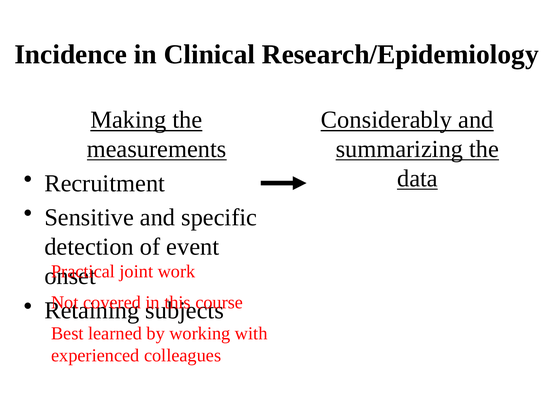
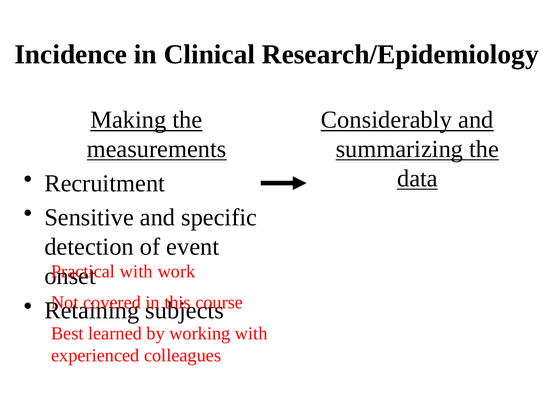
joint: joint -> with (136, 271)
